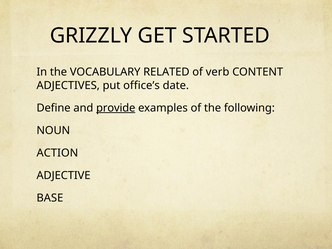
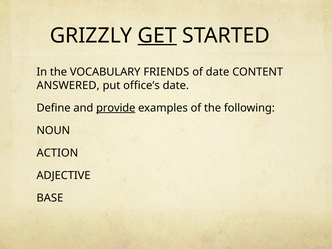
GET underline: none -> present (157, 36)
RELATED: RELATED -> FRIENDS (166, 72)
of verb: verb -> date (218, 72)
ADJECTIVES: ADJECTIVES -> ANSWERED (68, 85)
